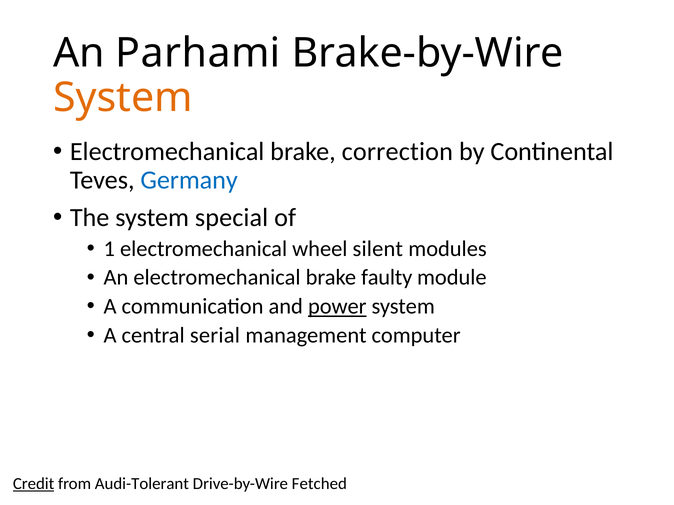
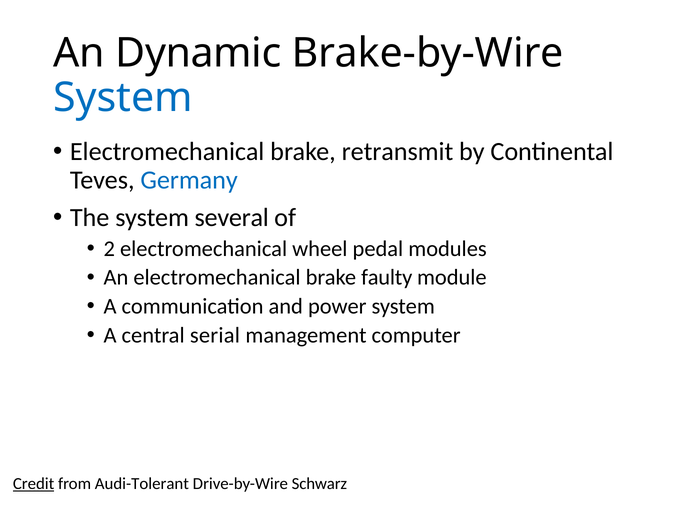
Parhami: Parhami -> Dynamic (198, 53)
System colour: orange -> blue (123, 98)
correction: correction -> retransmit (397, 152)
special: special -> several (232, 218)
1: 1 -> 2 (109, 249)
silent: silent -> pedal (378, 249)
power underline: present -> none (337, 307)
Fetched: Fetched -> Schwarz (319, 484)
